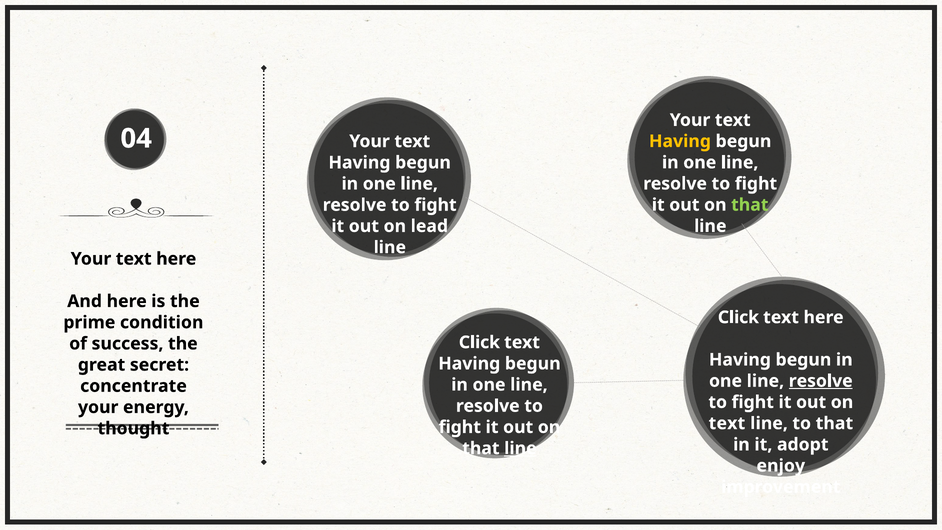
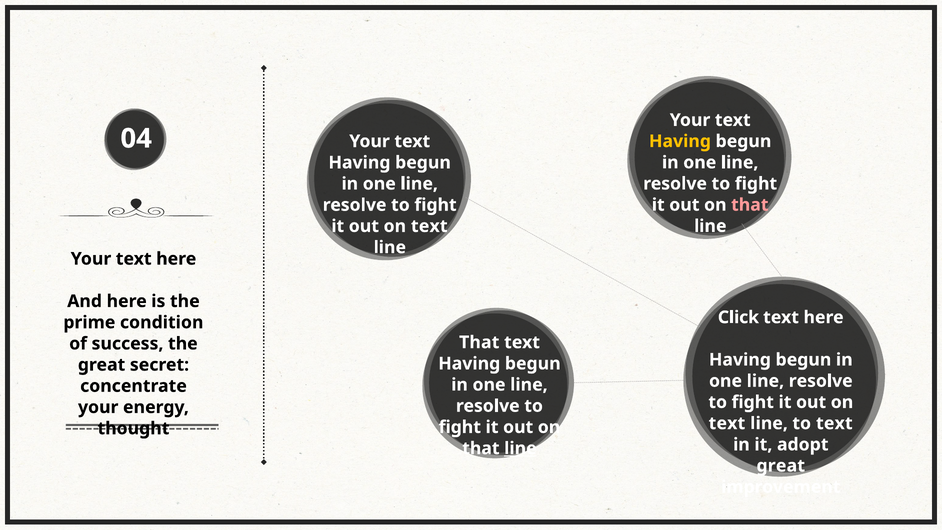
that colour: light green -> pink (750, 205)
lead: lead -> text (429, 226)
Click: Click -> That (479, 342)
resolve underline: present -> none (821, 381)
to that: that -> text (834, 423)
enjoy: enjoy -> great (781, 466)
